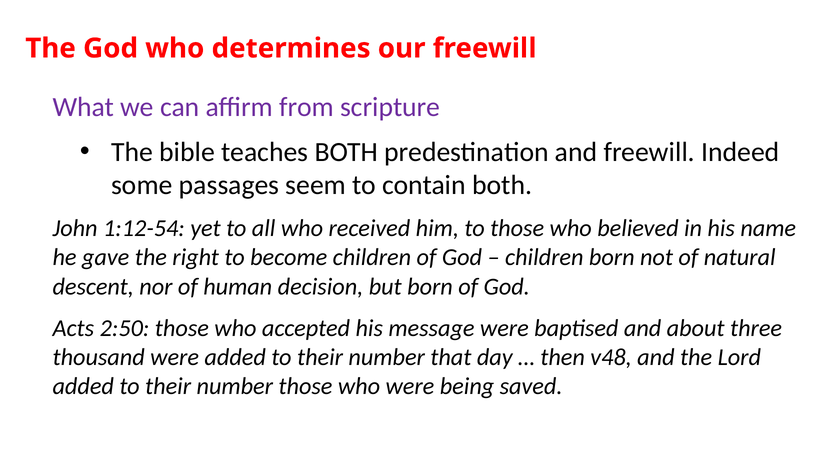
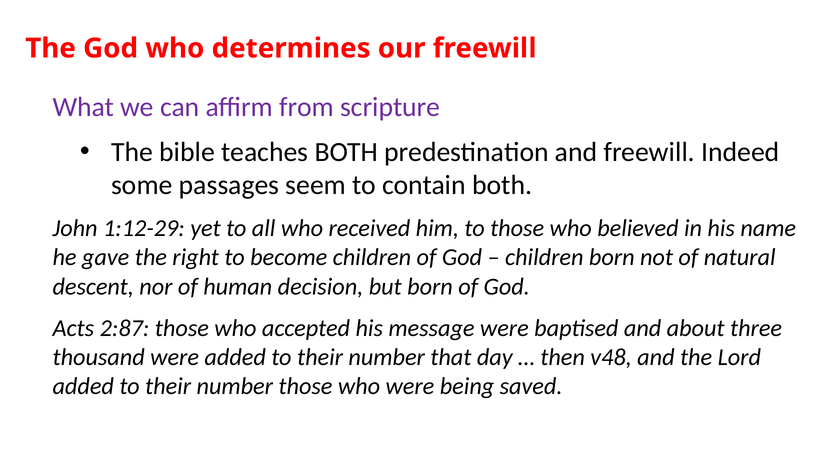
1:12-54: 1:12-54 -> 1:12-29 (144, 228)
2:50: 2:50 -> 2:87 (125, 328)
